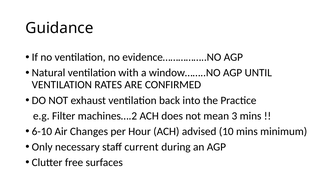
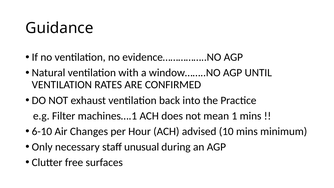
machines….2: machines….2 -> machines….1 (107, 116)
3: 3 -> 1 (234, 116)
current: current -> unusual (142, 147)
